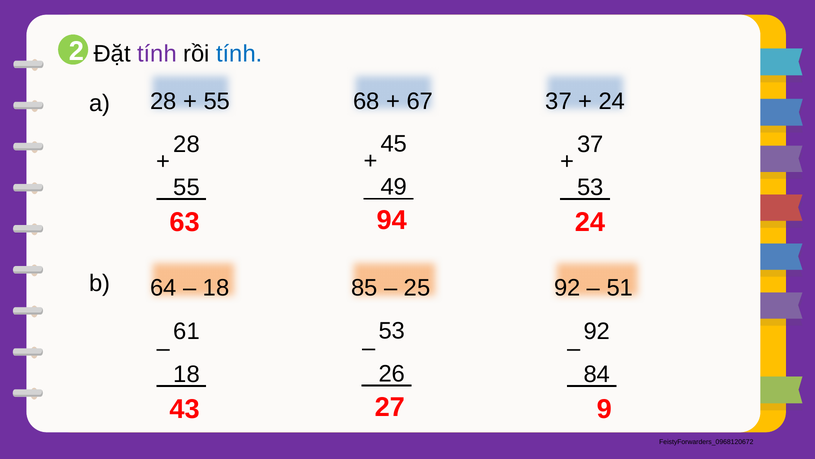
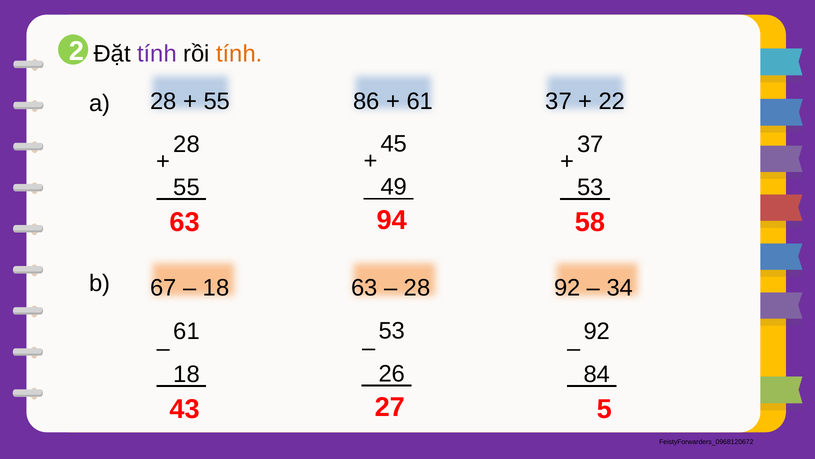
tính colour: blue -> orange (239, 54)
68: 68 -> 86 (366, 101)
67: 67 -> 61 (420, 101)
24: 24 -> 22 (612, 101)
94 24: 24 -> 58 (590, 222)
64: 64 -> 67 (163, 288)
18 85: 85 -> 63 (364, 288)
25: 25 -> 28 (417, 288)
51: 51 -> 34 (620, 288)
9: 9 -> 5 (604, 409)
